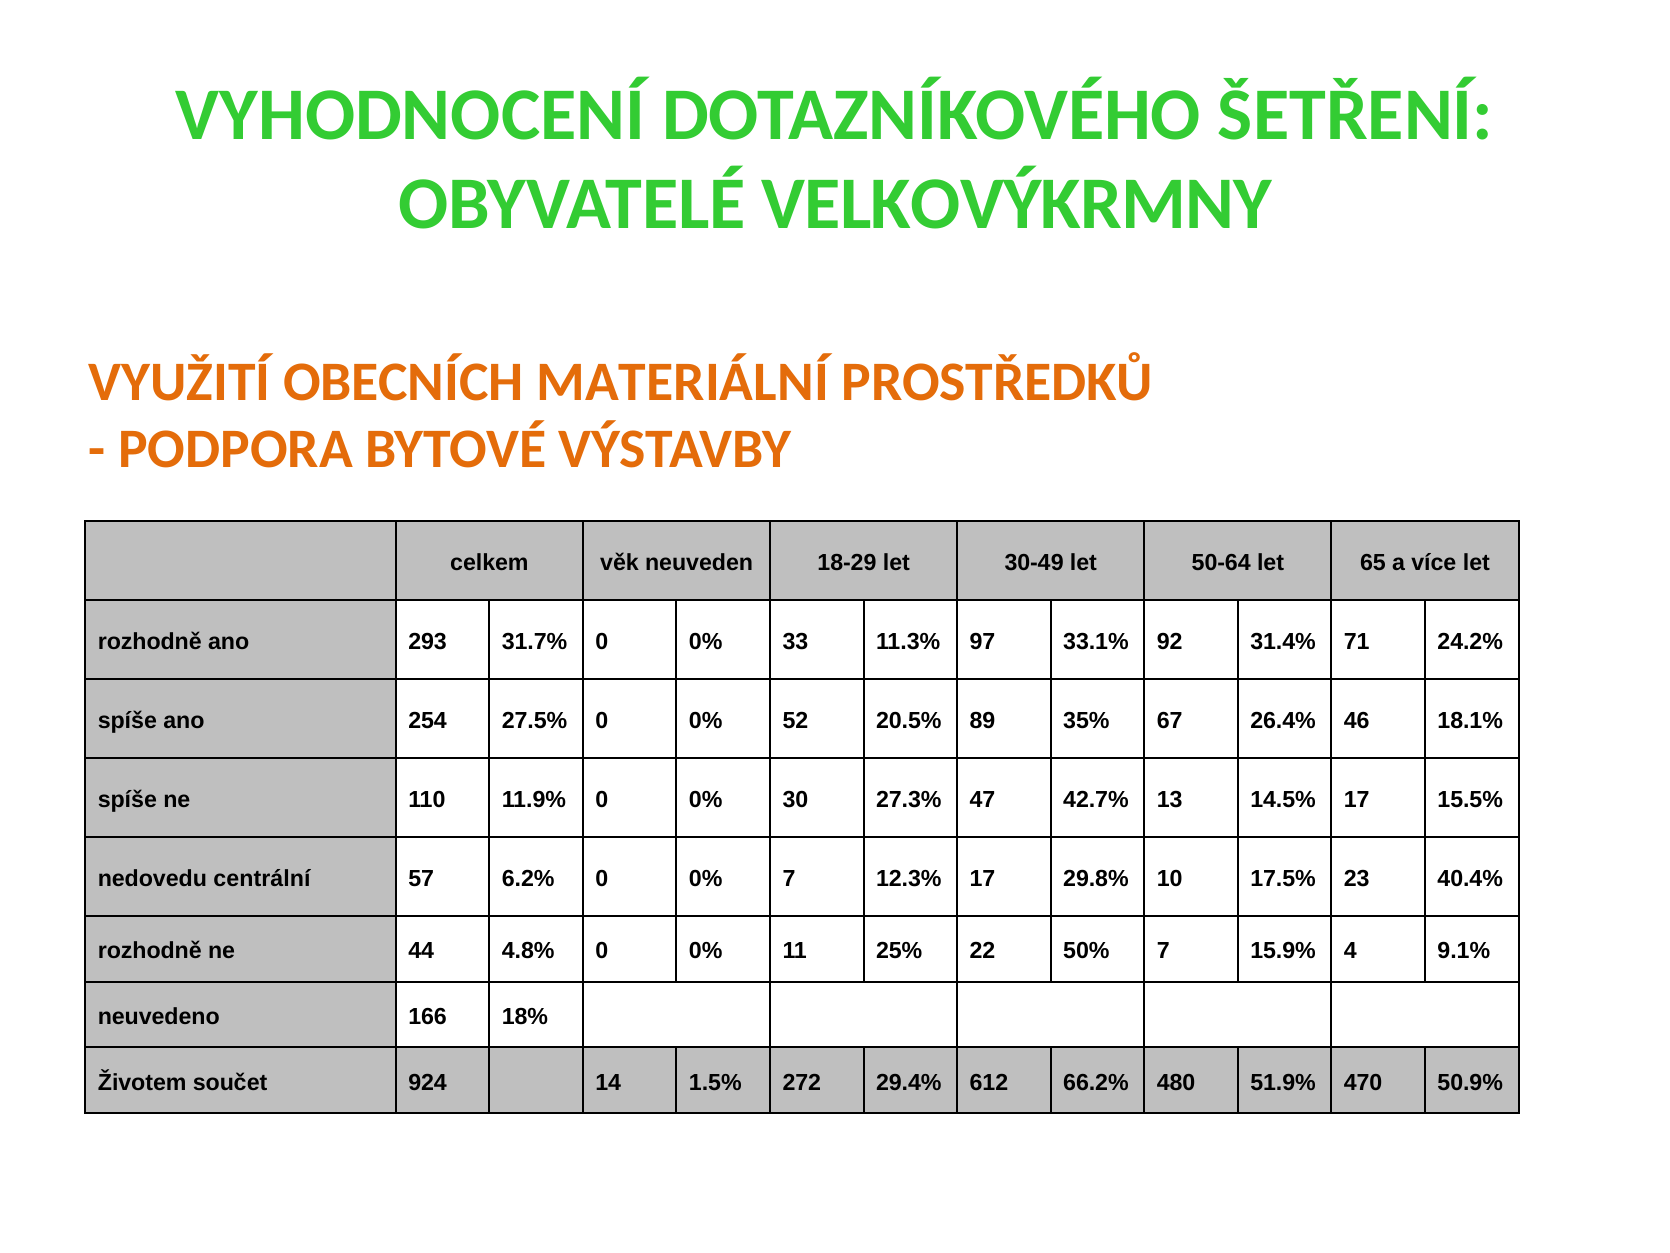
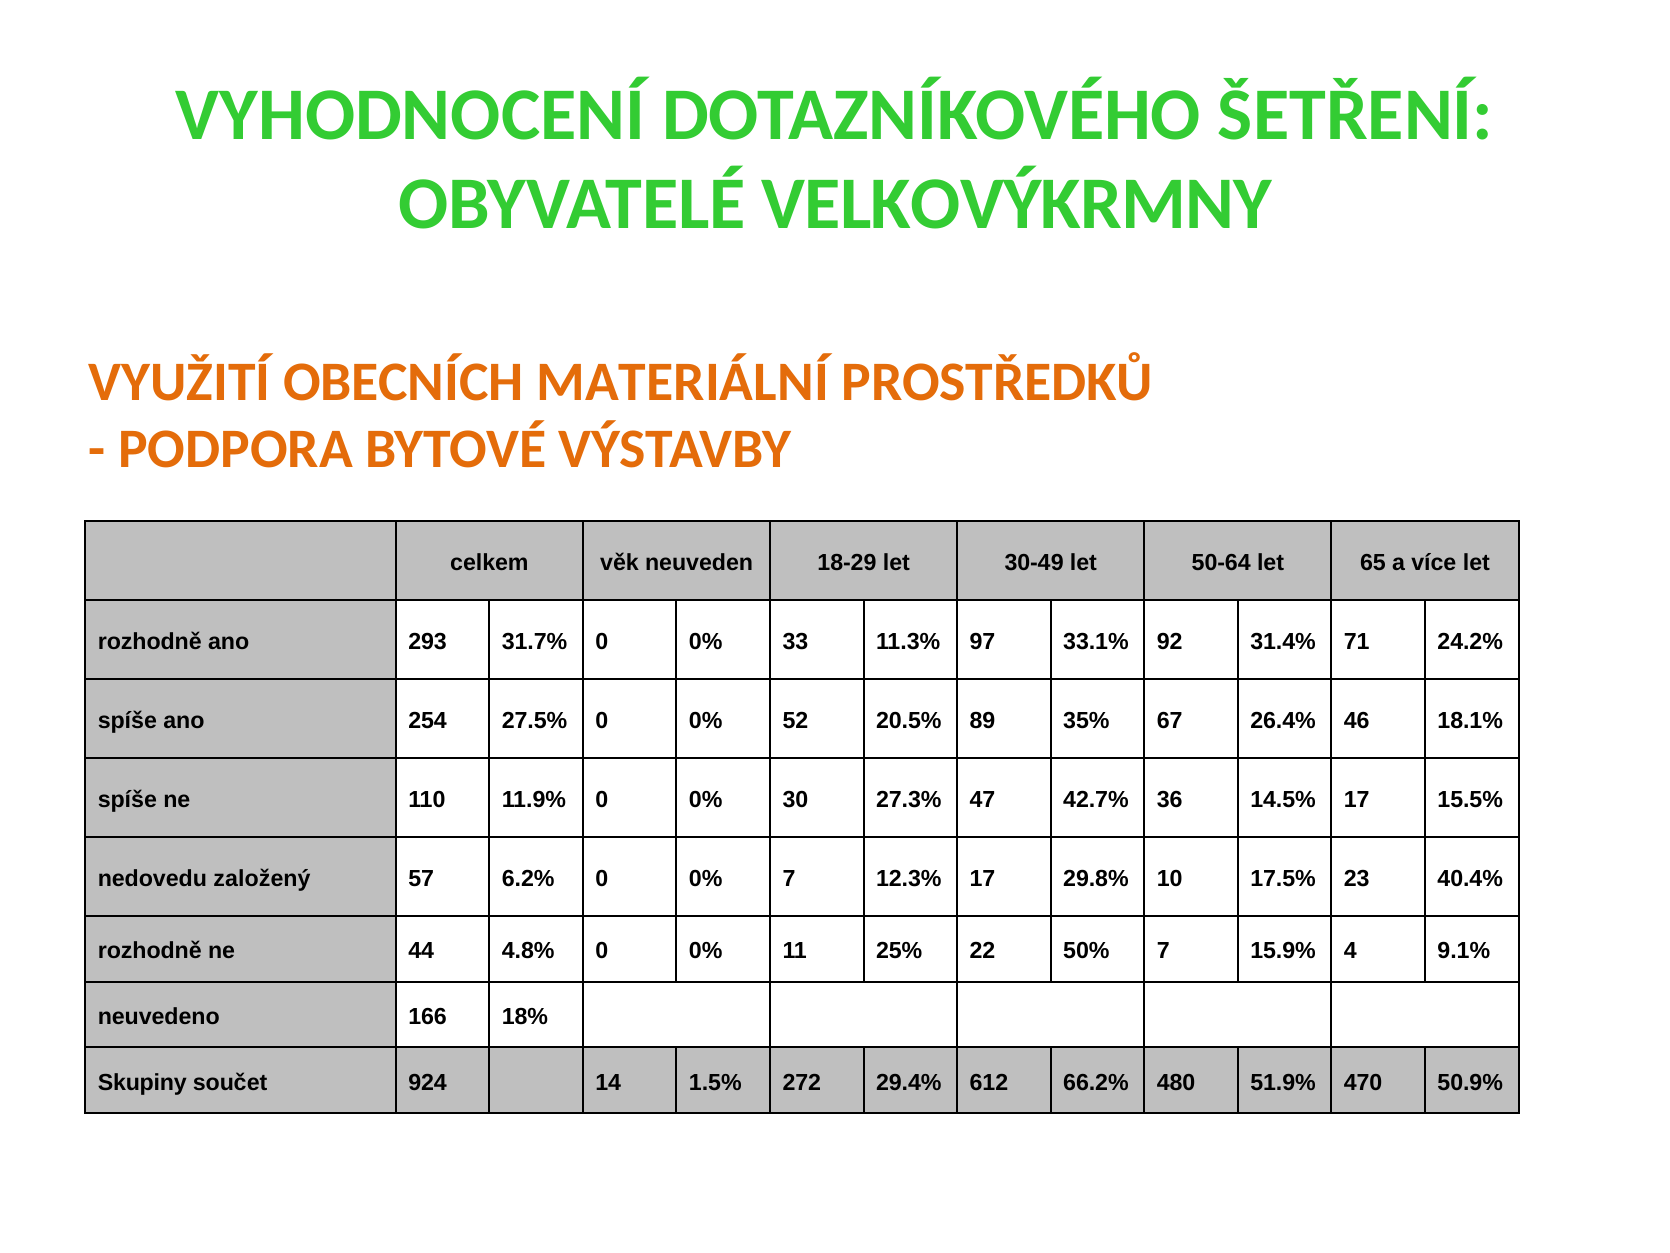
13: 13 -> 36 (1170, 799)
centrální: centrální -> založený (262, 878)
Životem: Životem -> Skupiny (142, 1082)
